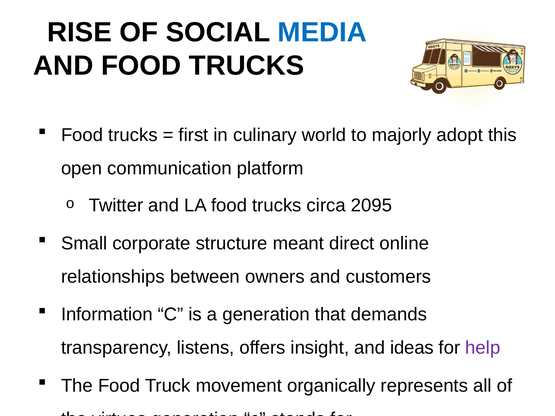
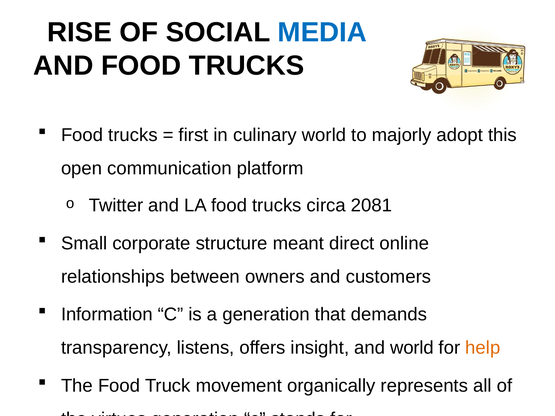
2095: 2095 -> 2081 (371, 206)
and ideas: ideas -> world (412, 348)
help colour: purple -> orange (483, 348)
